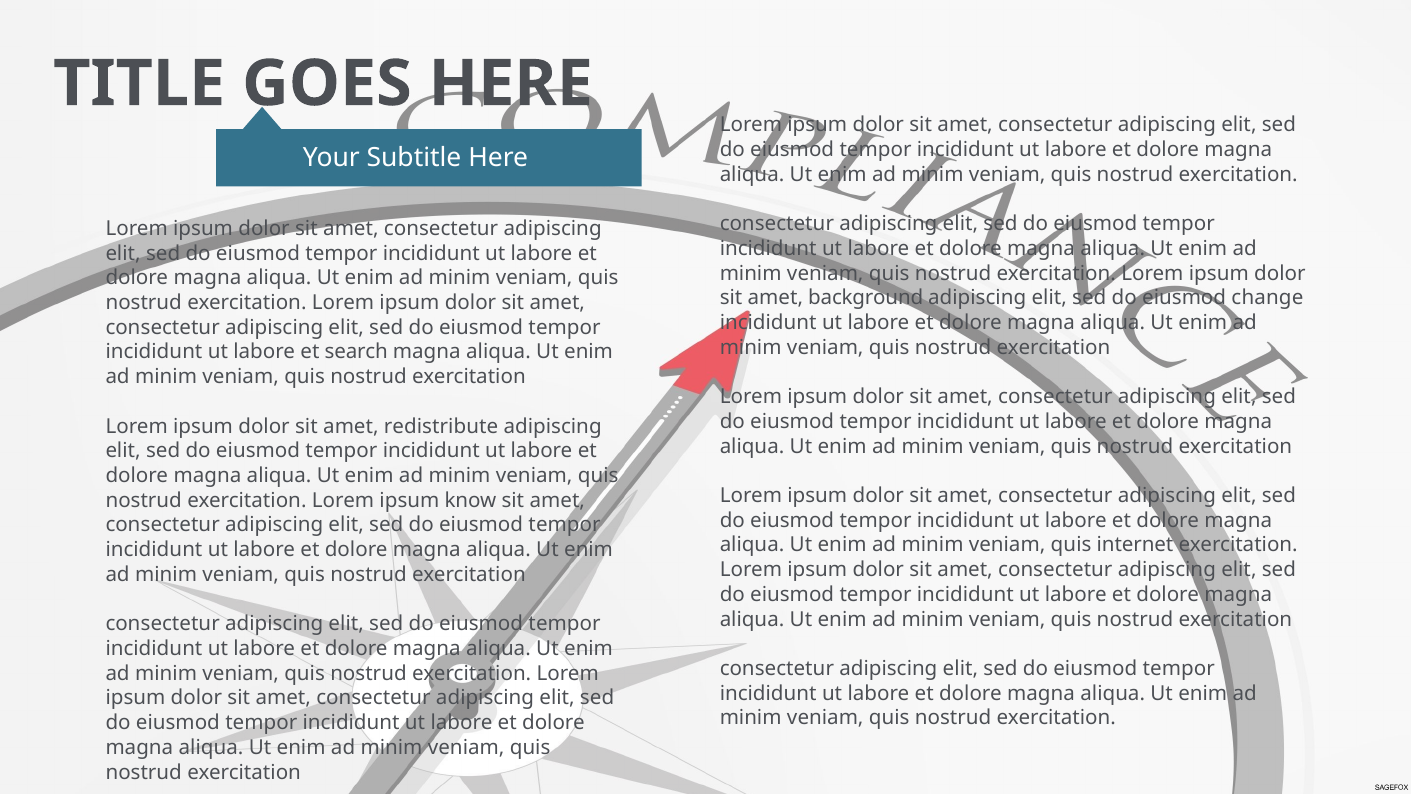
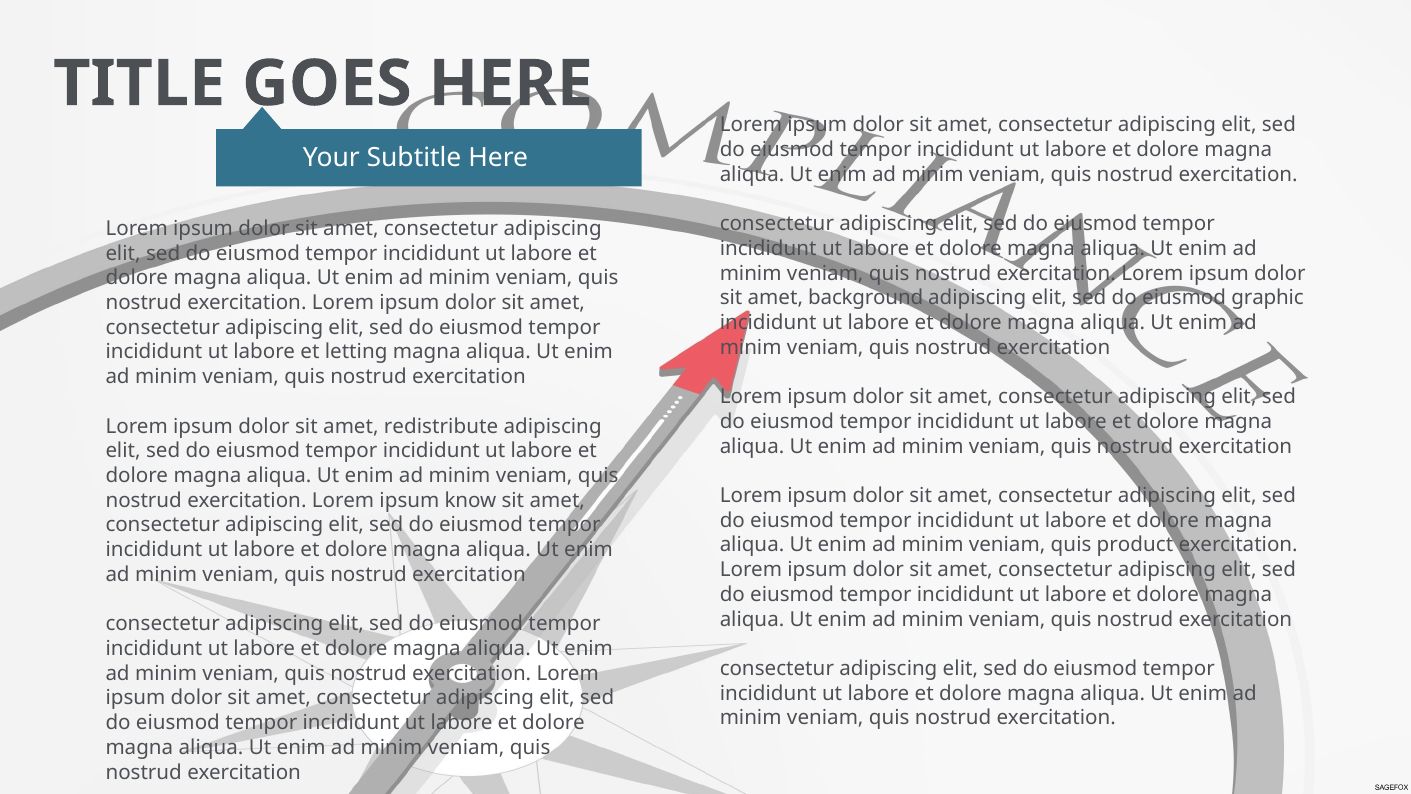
change: change -> graphic (1268, 298)
search: search -> letting (356, 352)
internet: internet -> product (1135, 545)
